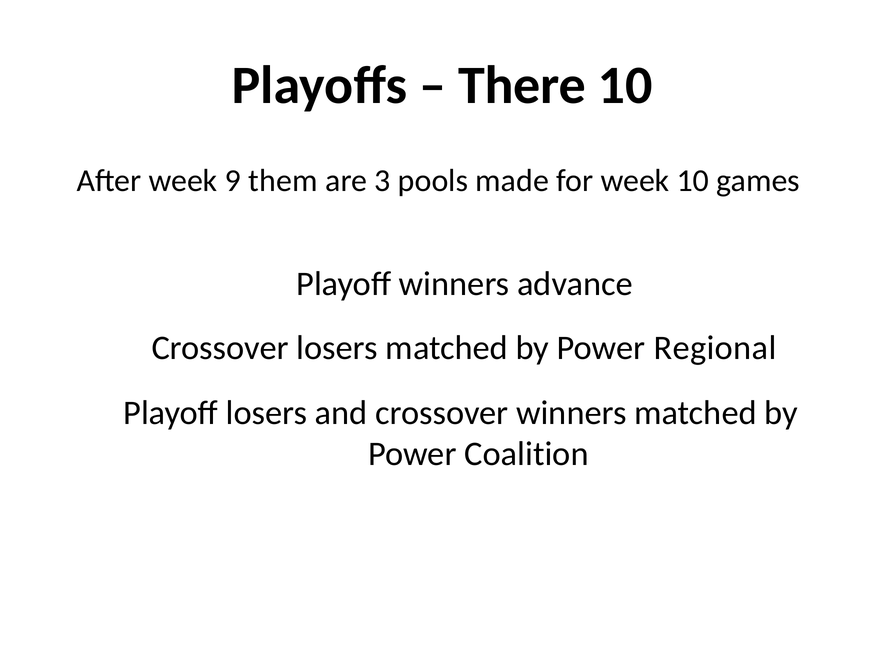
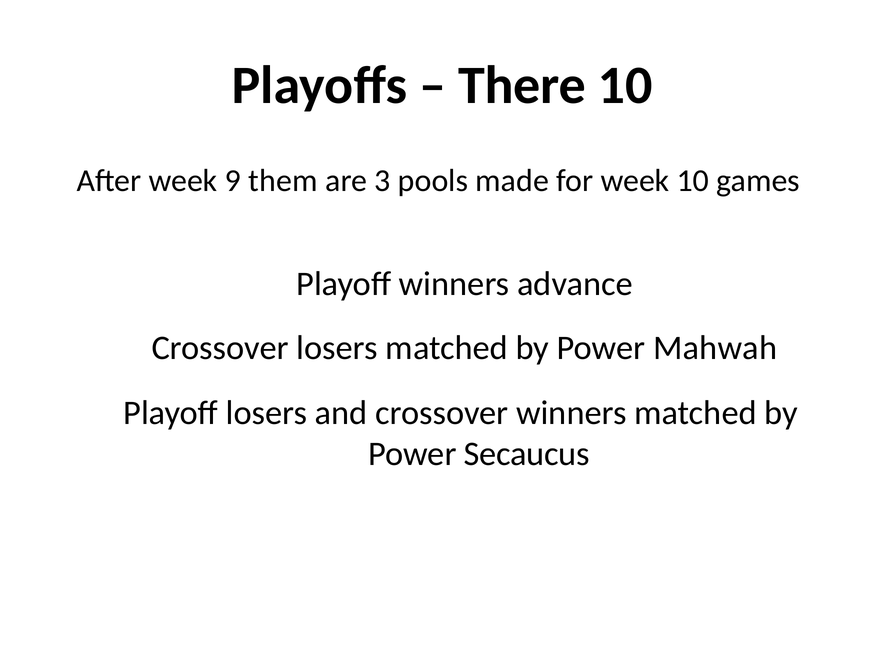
Regional: Regional -> Mahwah (715, 348)
Coalition: Coalition -> Secaucus (527, 455)
